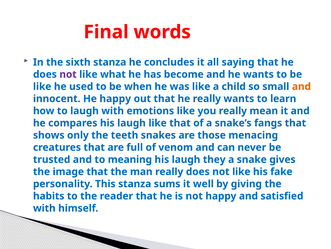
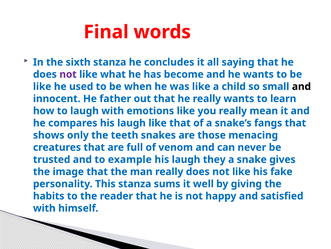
and colour: orange -> black (301, 86)
He happy: happy -> father (115, 98)
meaning: meaning -> example (130, 159)
